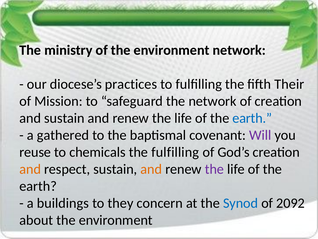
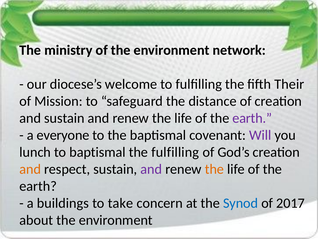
practices: practices -> welcome (131, 84)
the network: network -> distance (213, 101)
earth colour: blue -> purple (252, 118)
gathered: gathered -> everyone (63, 135)
reuse: reuse -> lunch (35, 152)
to chemicals: chemicals -> baptismal (98, 152)
and colour: orange -> purple (151, 169)
the colour: purple -> orange (214, 169)
they: they -> take (120, 203)
2092: 2092 -> 2017 (291, 203)
